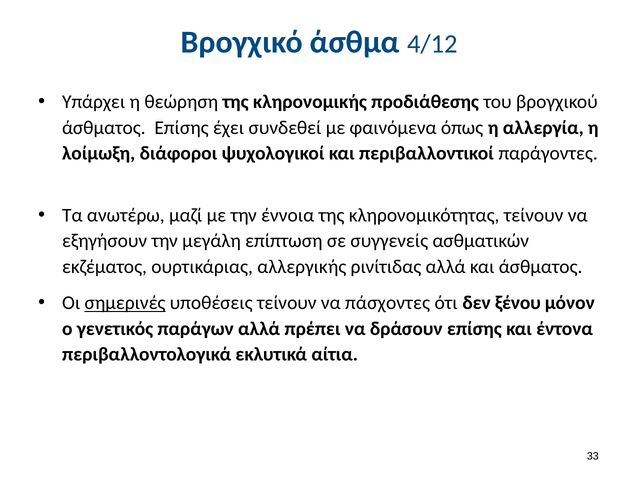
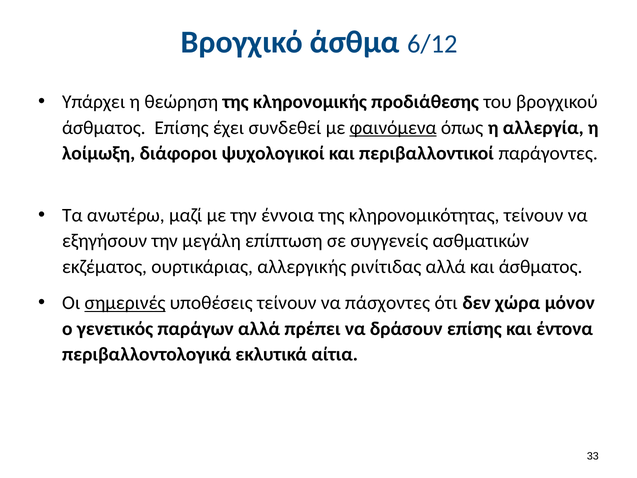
4/12: 4/12 -> 6/12 (432, 44)
φαινόμενα underline: none -> present (393, 128)
ξένου: ξένου -> χώρα (518, 303)
